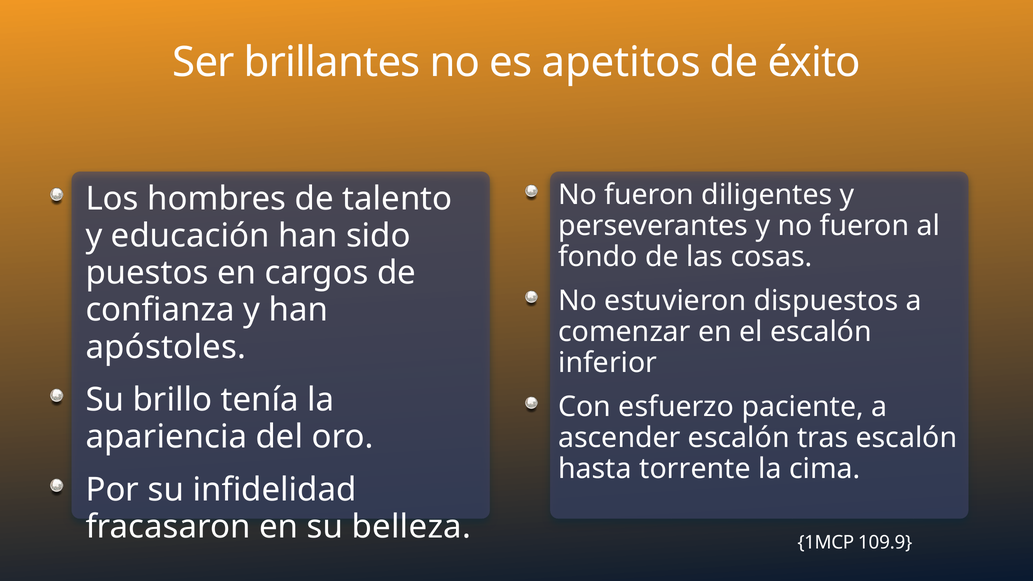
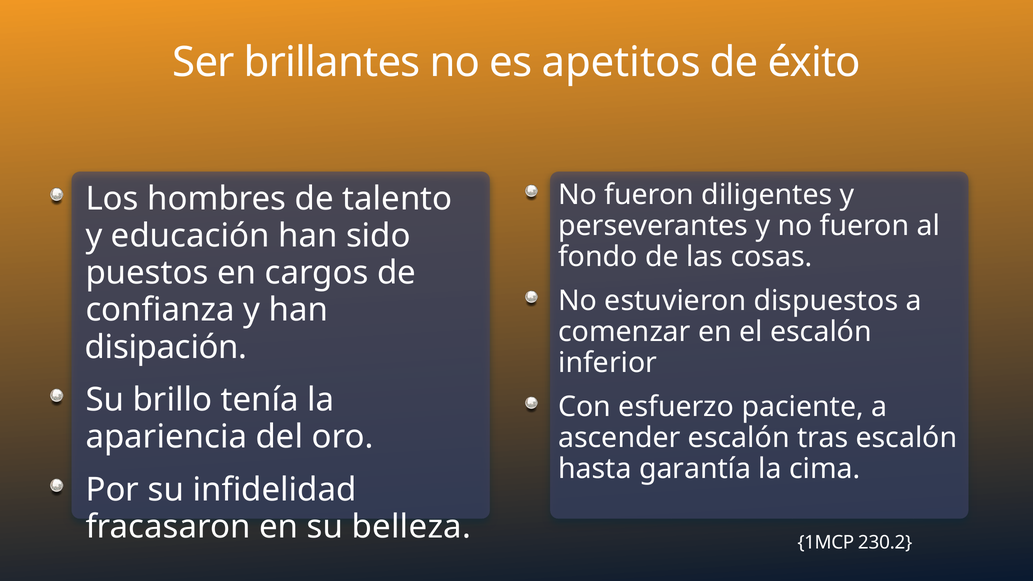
apóstoles: apóstoles -> disipación (166, 347)
torrente: torrente -> garantía (695, 469)
109.9: 109.9 -> 230.2 (885, 543)
